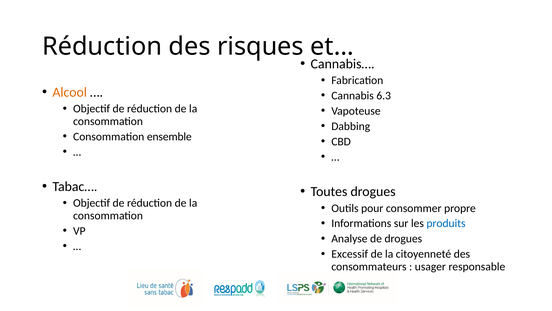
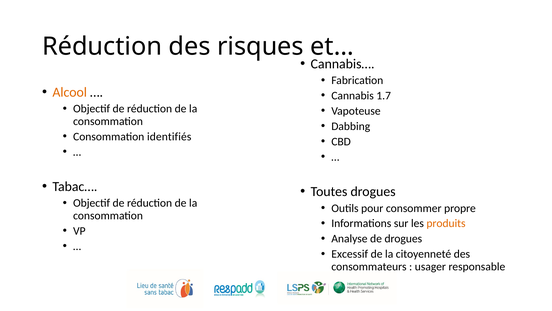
6.3: 6.3 -> 1.7 (384, 95)
ensemble: ensemble -> identifiés (169, 136)
produits colour: blue -> orange (446, 223)
